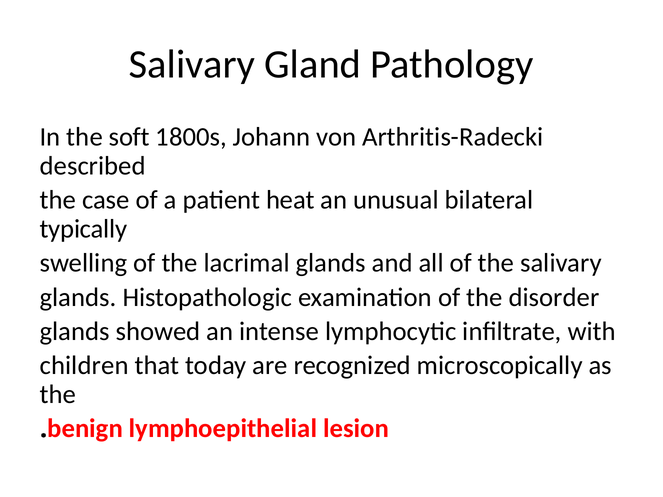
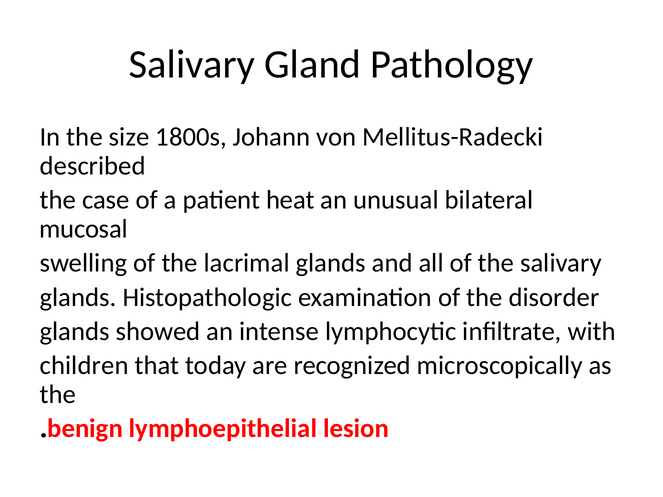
soft: soft -> size (129, 137)
Arthritis-Radecki: Arthritis-Radecki -> Mellitus-Radecki (453, 137)
typically: typically -> mucosal (84, 229)
